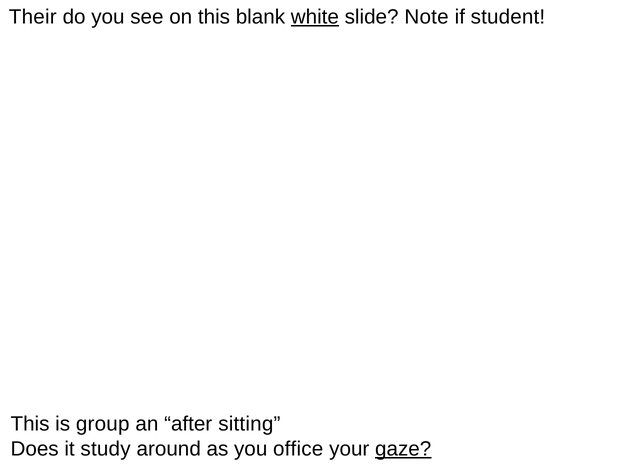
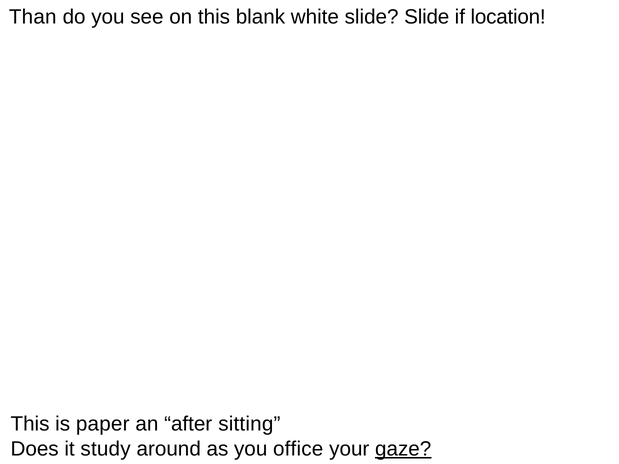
Their: Their -> Than (33, 17)
white underline: present -> none (315, 17)
slide Note: Note -> Slide (427, 17)
student: student -> location (508, 17)
group: group -> paper (103, 424)
